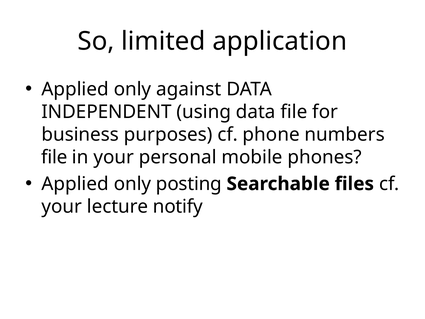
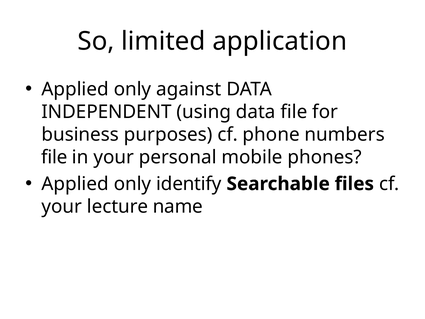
posting: posting -> identify (189, 184)
notify: notify -> name (178, 206)
